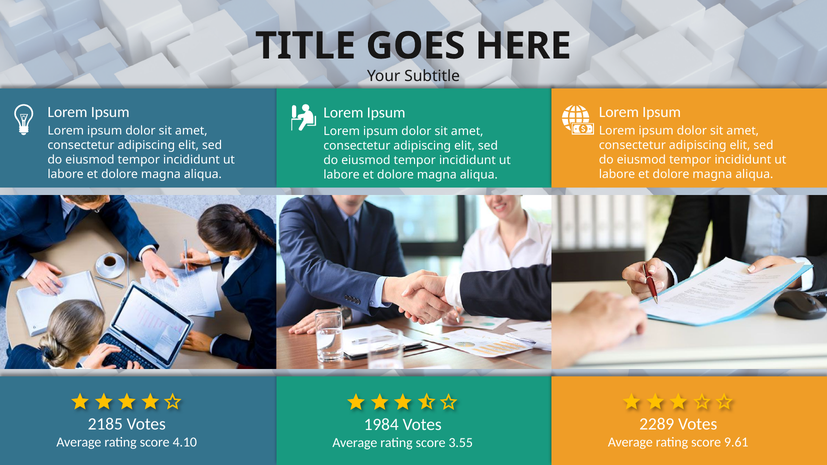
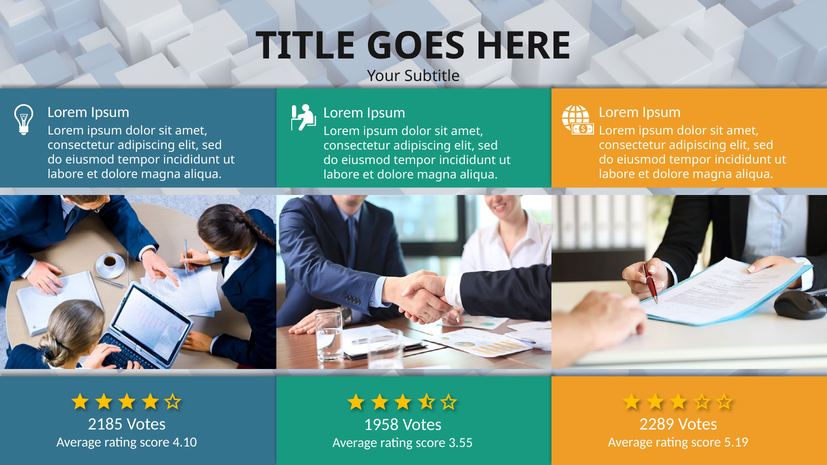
1984: 1984 -> 1958 (381, 425)
9.61: 9.61 -> 5.19 (736, 443)
